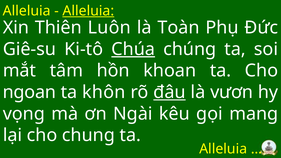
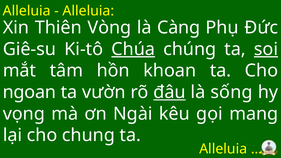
Alleluia underline: present -> none (88, 11)
Luôn: Luôn -> Vòng (109, 28)
Toàn: Toàn -> Càng (179, 28)
soi underline: none -> present (266, 49)
khôn: khôn -> vườn (104, 92)
vươn: vươn -> sống (231, 92)
